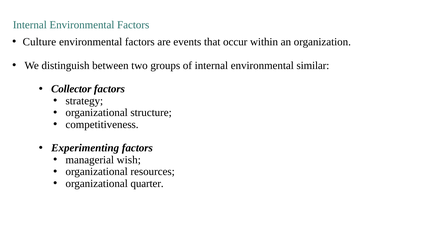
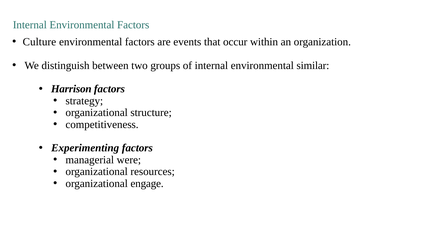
Collector: Collector -> Harrison (71, 89)
wish: wish -> were (129, 160)
quarter: quarter -> engage (147, 183)
